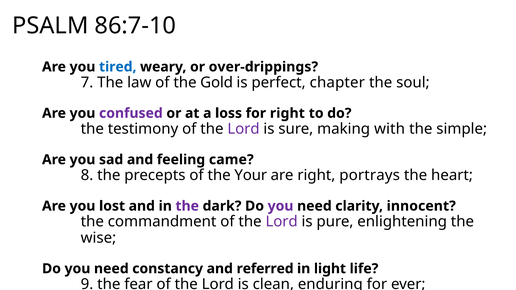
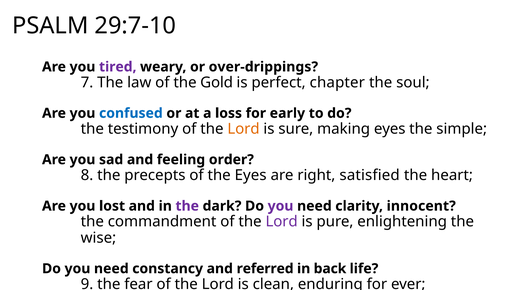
86:7-10: 86:7-10 -> 29:7-10 (135, 26)
tired colour: blue -> purple (118, 67)
confused colour: purple -> blue (131, 113)
for right: right -> early (287, 113)
Lord colour: purple -> orange (244, 129)
making with: with -> eyes (390, 129)
came: came -> order (231, 160)
the Your: Your -> Eyes (251, 175)
portrays: portrays -> satisfied (370, 175)
light: light -> back (330, 269)
